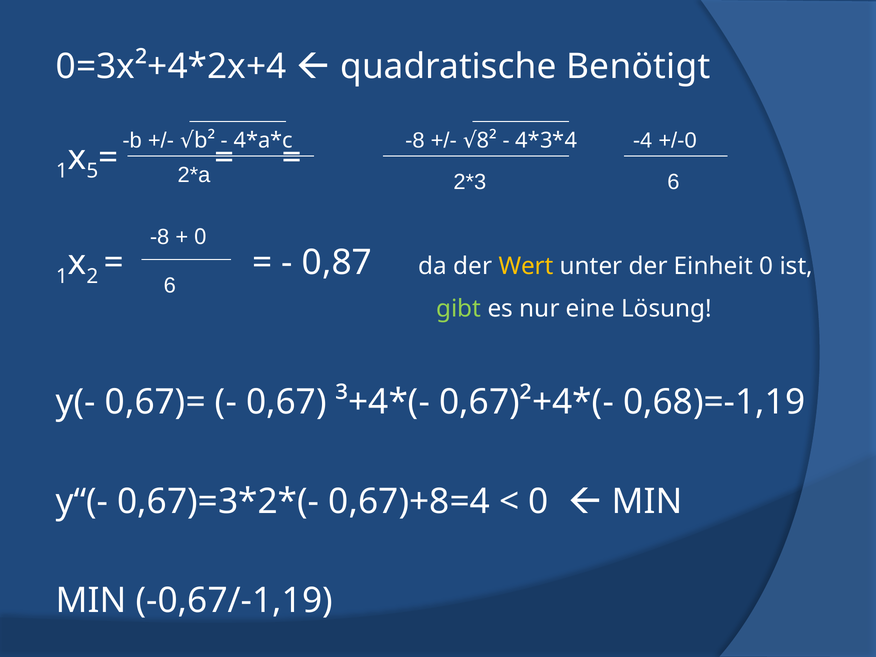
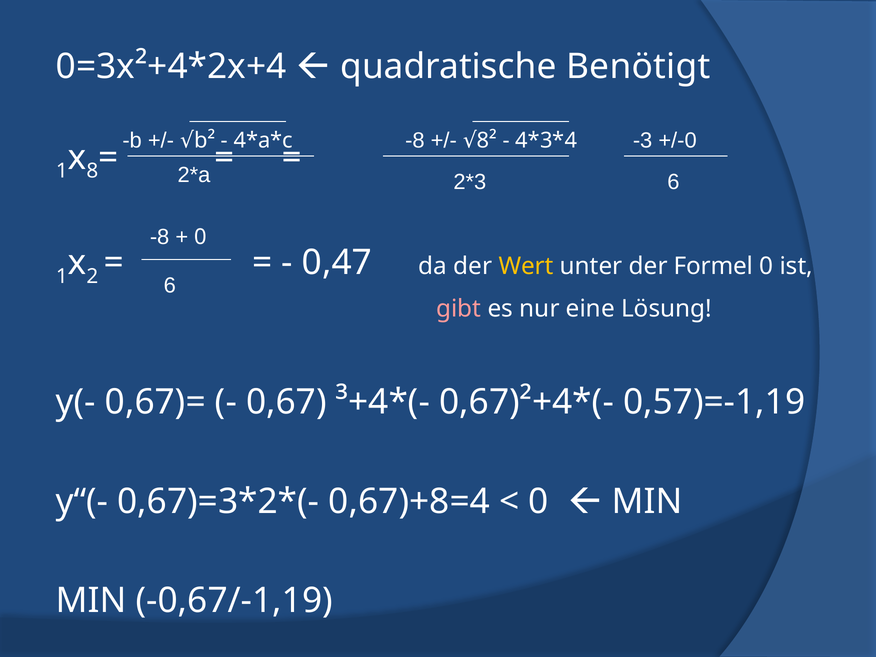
-4: -4 -> -3 (643, 140)
5: 5 -> 8 (92, 171)
0,87: 0,87 -> 0,47 (337, 263)
Einheit: Einheit -> Formel (714, 266)
gibt colour: light green -> pink (459, 309)
0,68)=-1,19: 0,68)=-1,19 -> 0,57)=-1,19 (714, 402)
